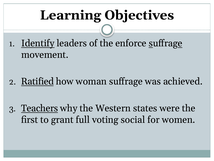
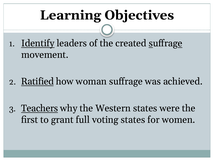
enforce: enforce -> created (131, 43)
voting social: social -> states (133, 119)
